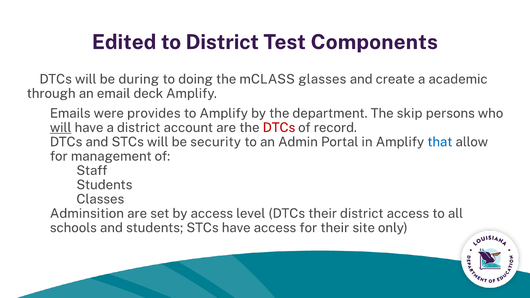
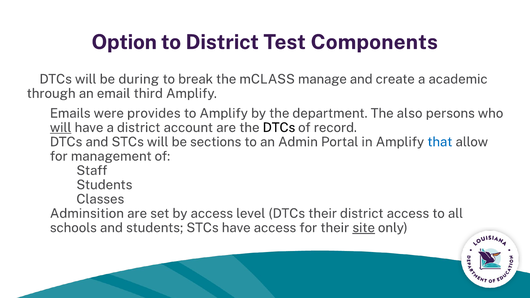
Edited: Edited -> Option (124, 42)
doing: doing -> break (196, 79)
glasses: glasses -> manage (322, 79)
deck: deck -> third (148, 94)
skip: skip -> also (410, 113)
DTCs colour: red -> black (279, 128)
security: security -> sections (216, 142)
site underline: none -> present (364, 228)
